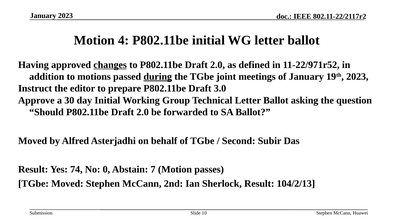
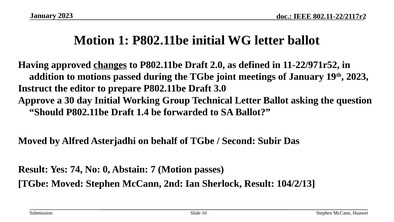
4: 4 -> 1 (124, 40)
during underline: present -> none (158, 76)
Should P802.11be Draft 2.0: 2.0 -> 1.4 (143, 112)
